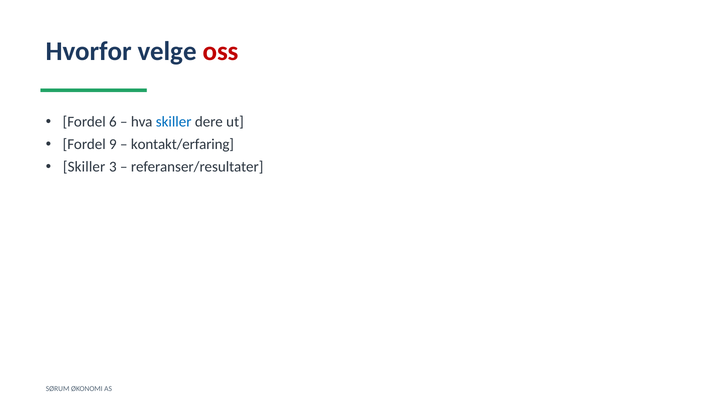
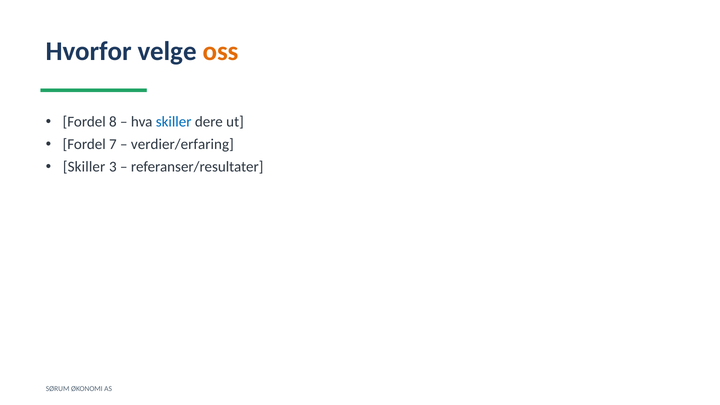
oss colour: red -> orange (221, 51)
6: 6 -> 8 (113, 122)
9: 9 -> 7 (113, 144)
kontakt/erfaring: kontakt/erfaring -> verdier/erfaring (182, 144)
